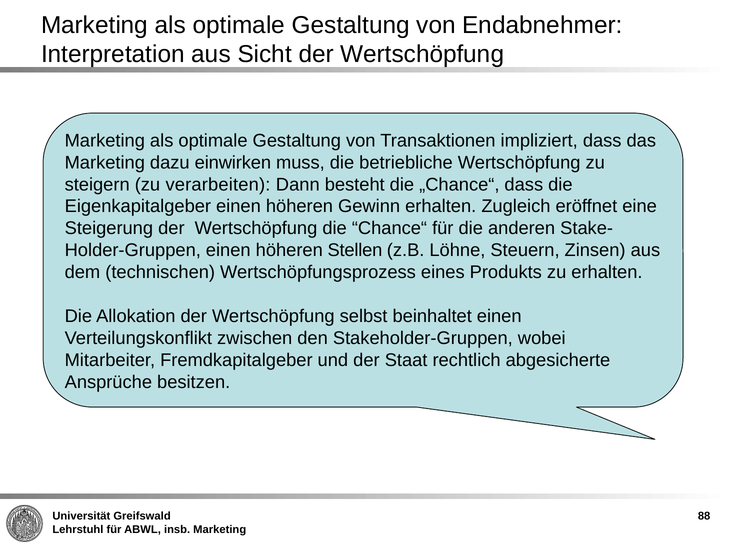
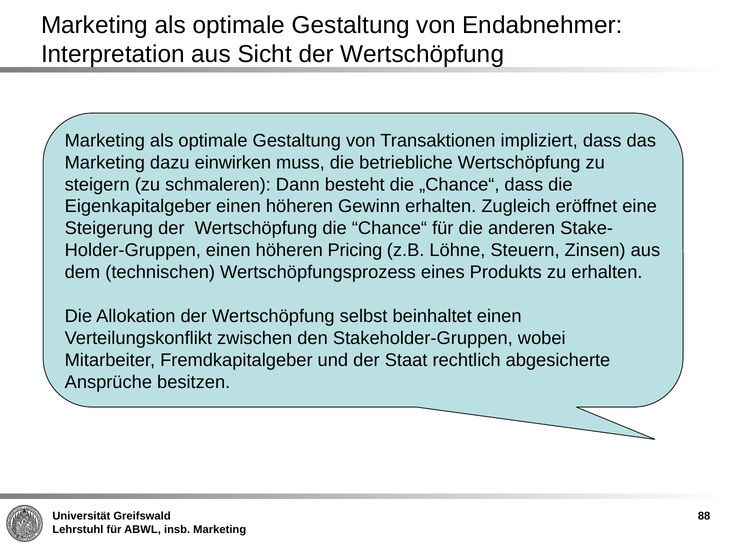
verarbeiten: verarbeiten -> schmaleren (218, 184)
Stellen: Stellen -> Pricing (355, 250)
